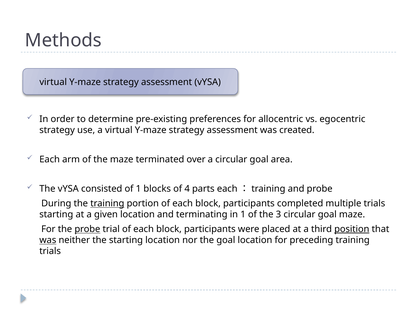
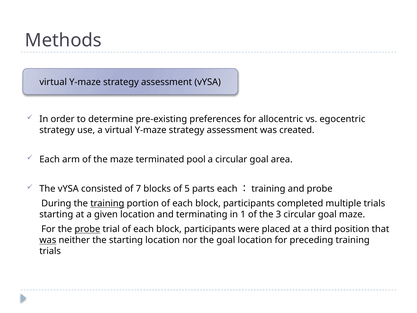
over: over -> pool (196, 159)
of 1: 1 -> 7 (138, 189)
4: 4 -> 5 (187, 189)
position underline: present -> none (352, 229)
